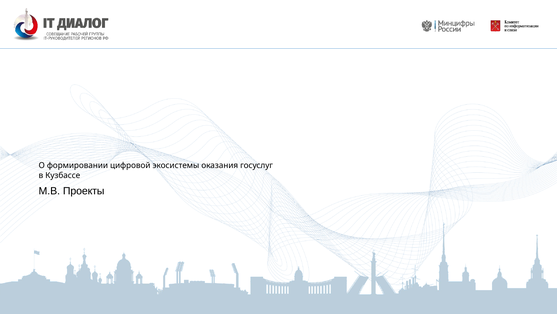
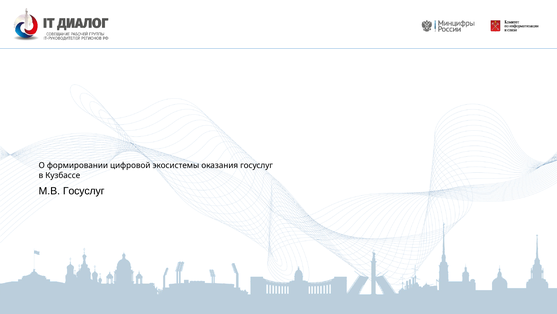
М.В Проекты: Проекты -> Госуслуг (84, 191)
